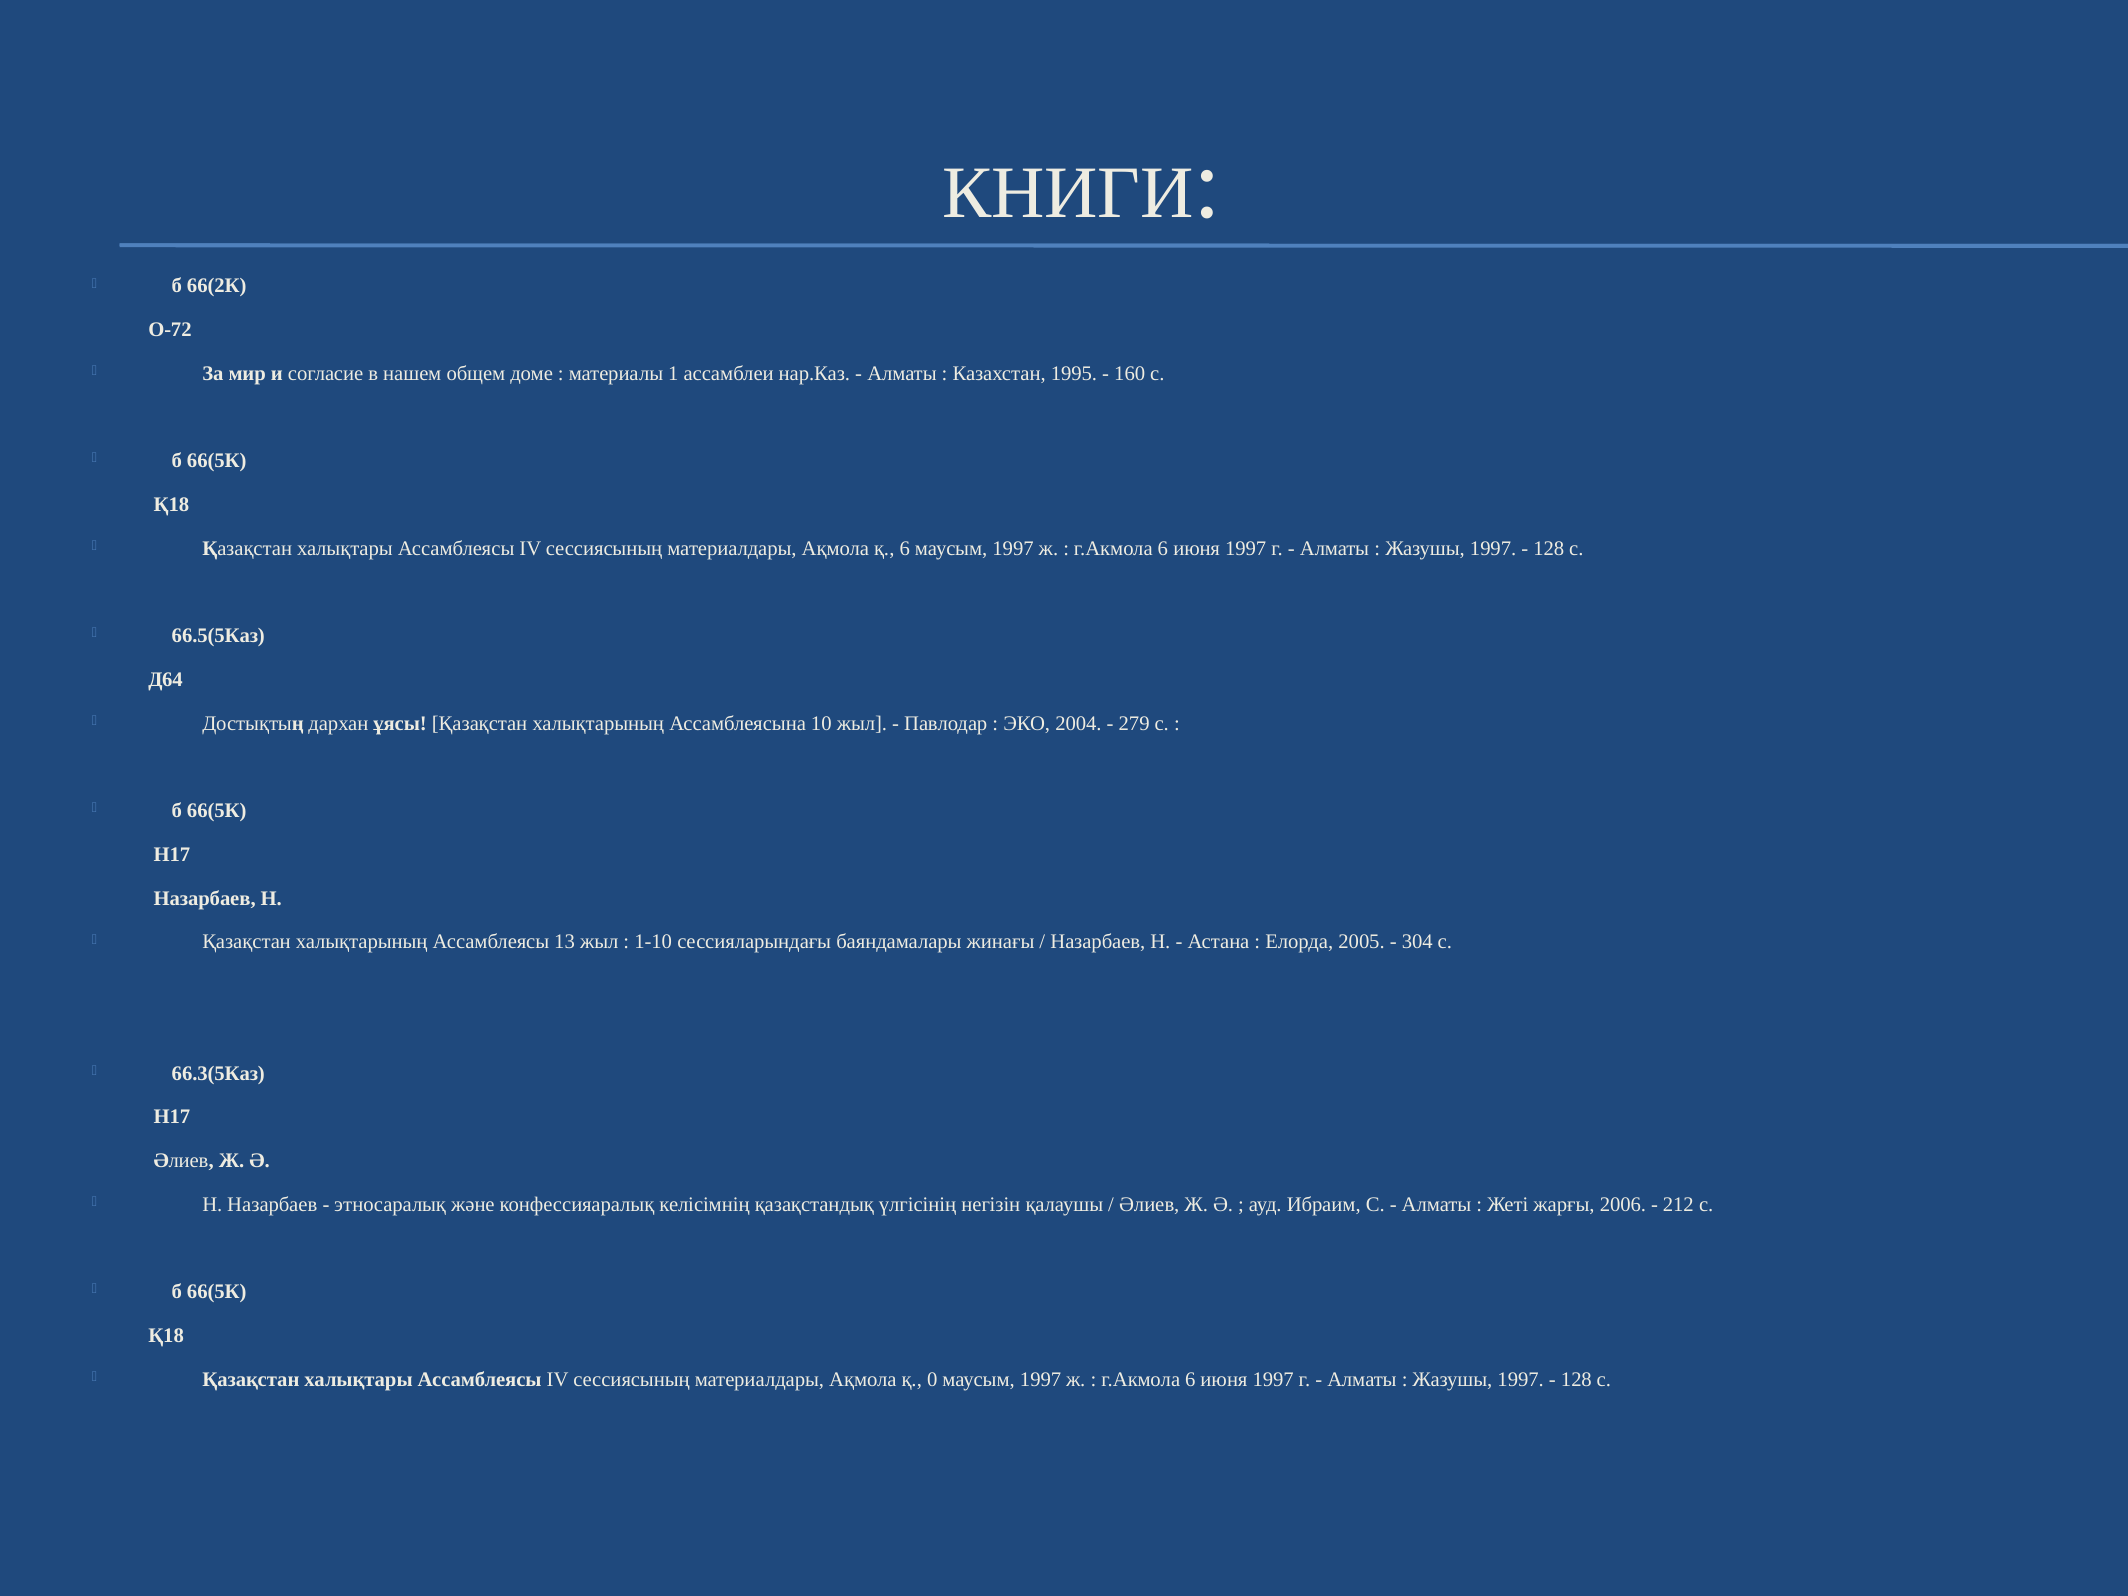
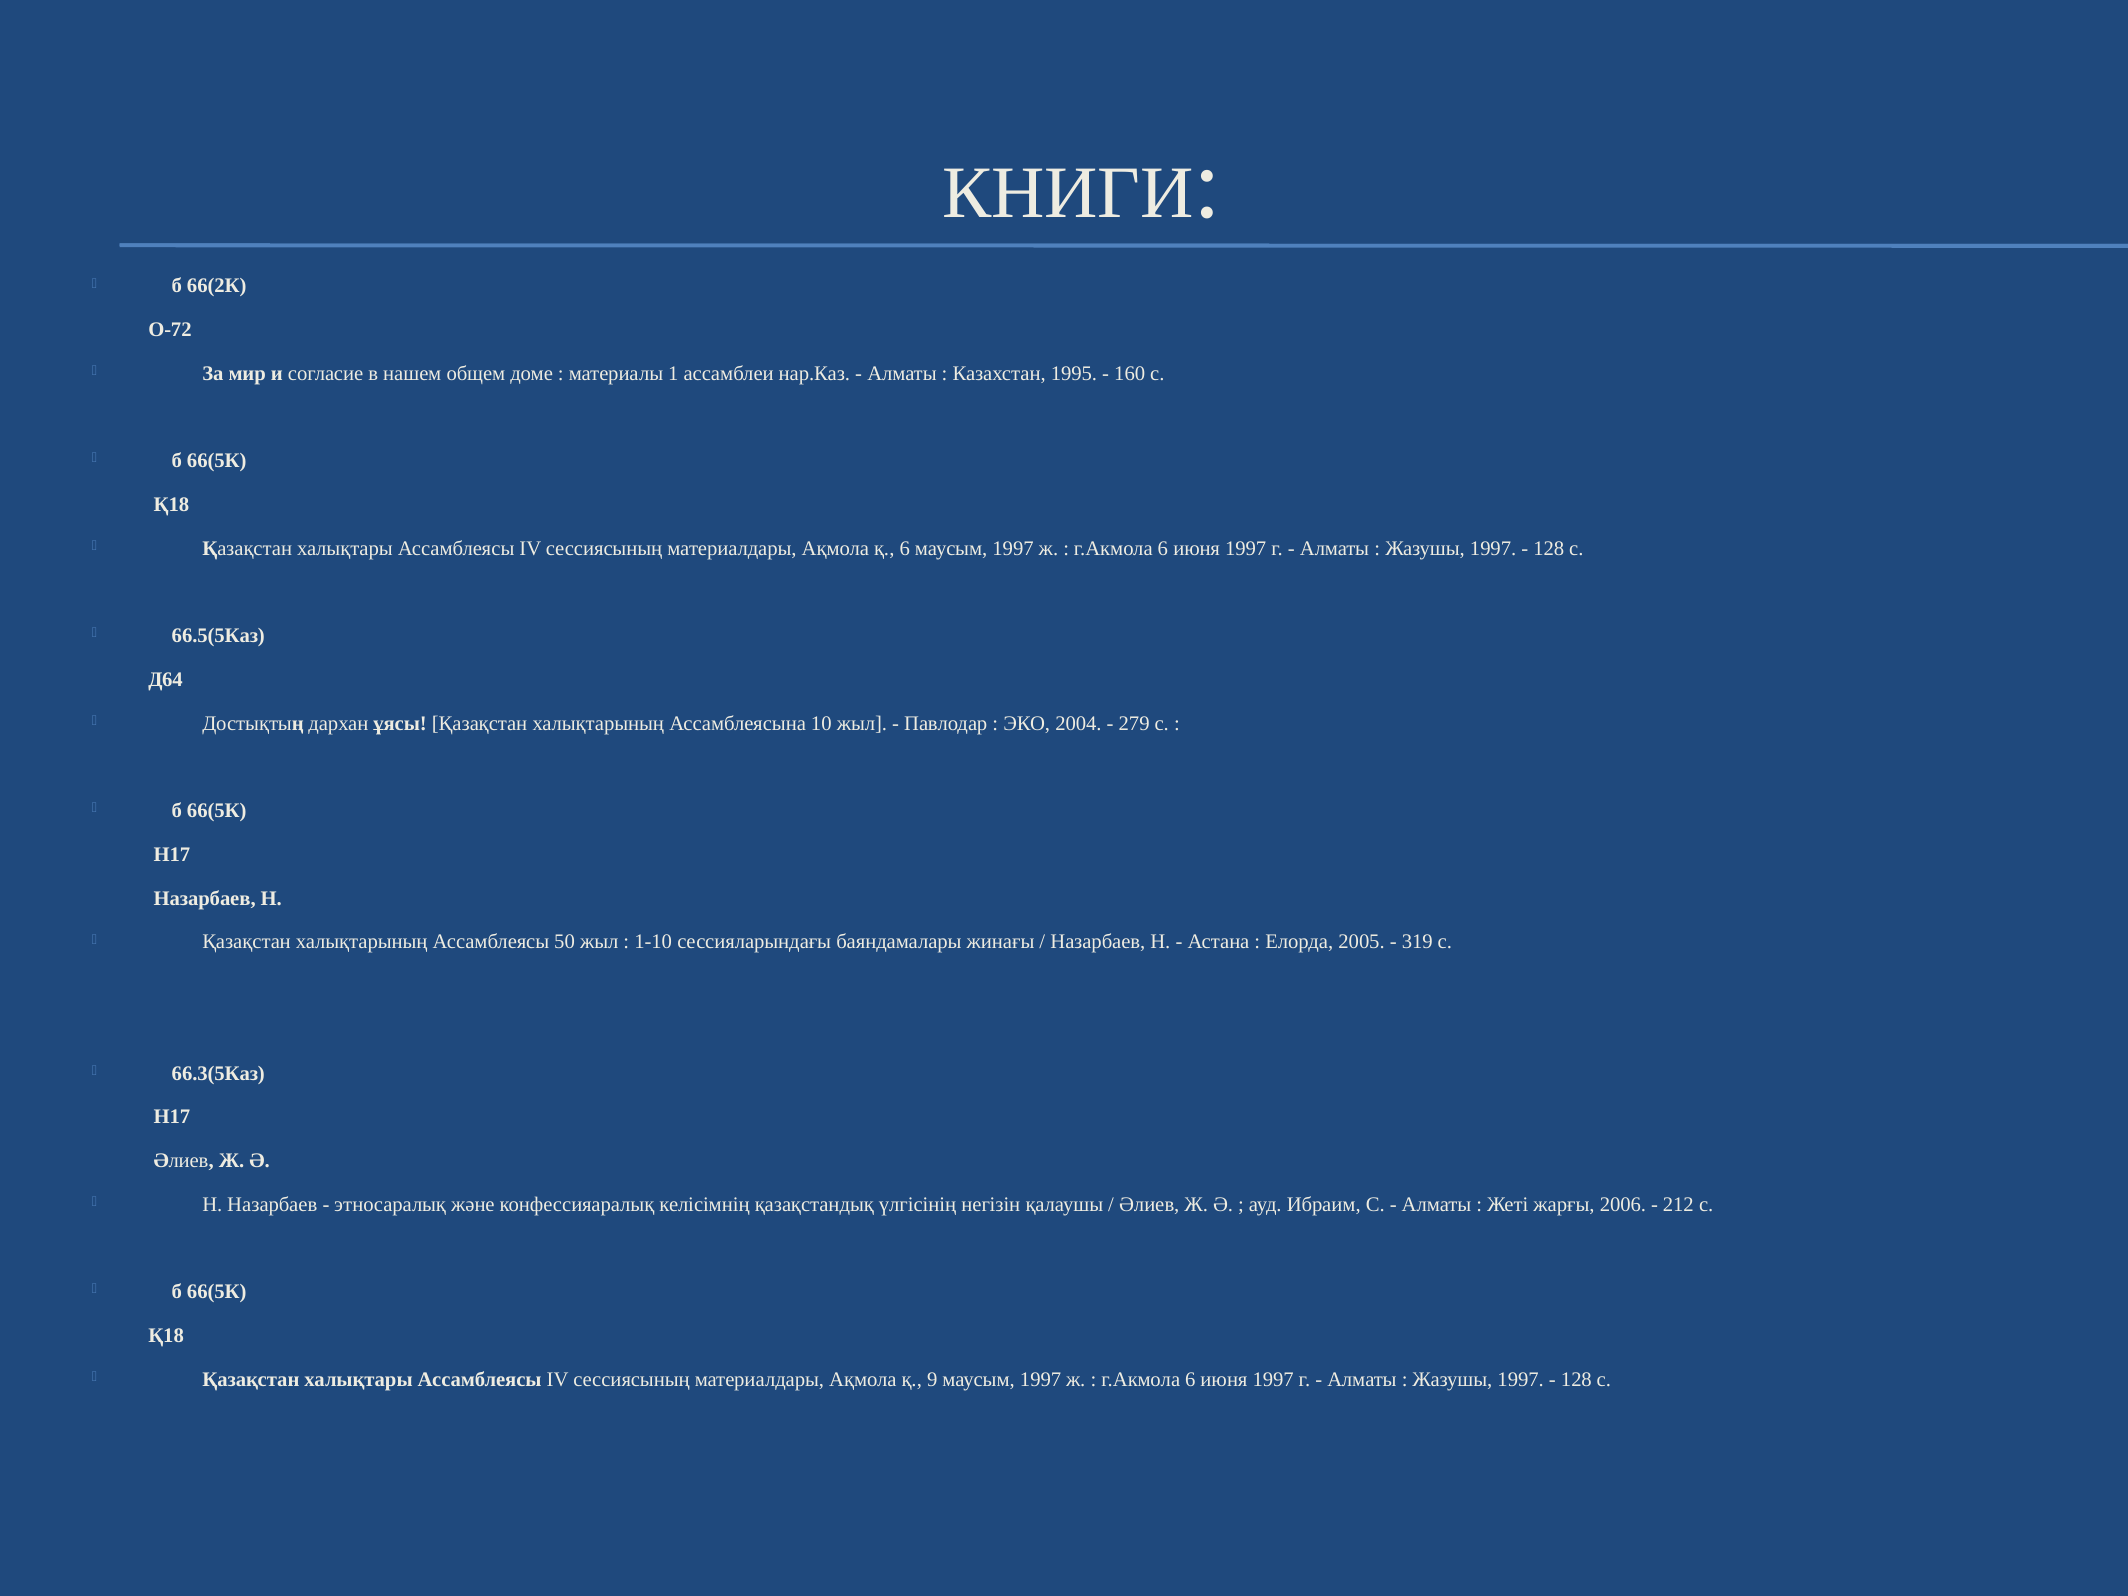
13: 13 -> 50 (565, 942)
304: 304 -> 319 (1417, 942)
0: 0 -> 9 (932, 1379)
